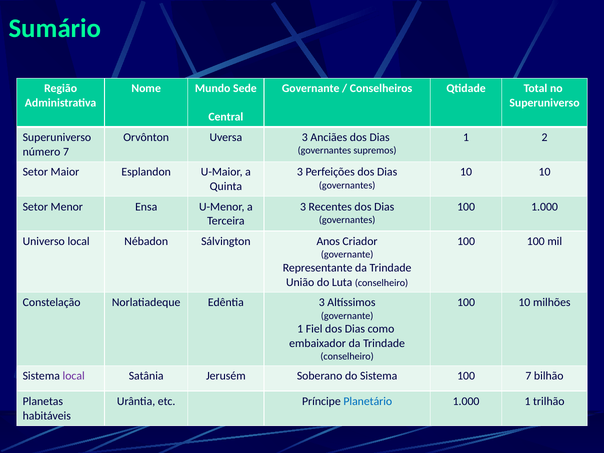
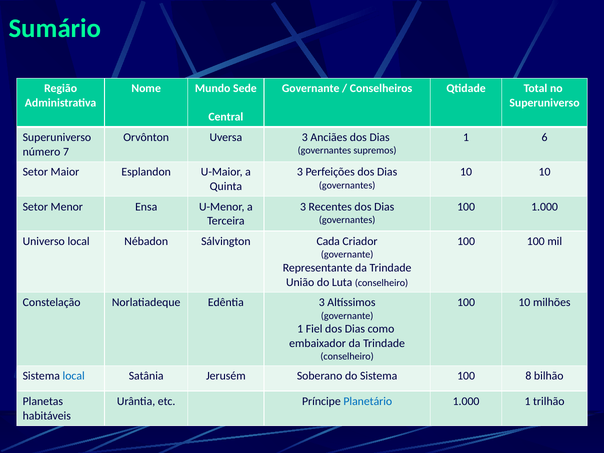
2: 2 -> 6 (545, 137)
Anos: Anos -> Cada (328, 241)
local colour: purple -> blue (74, 376)
100 7: 7 -> 8 (528, 376)
